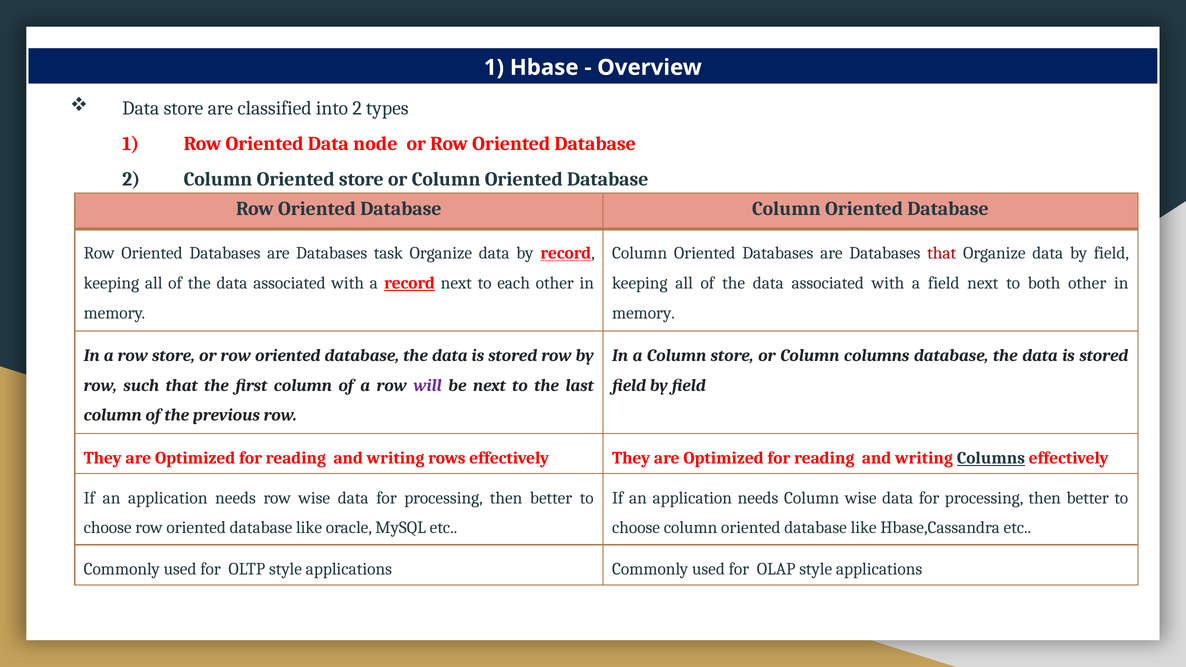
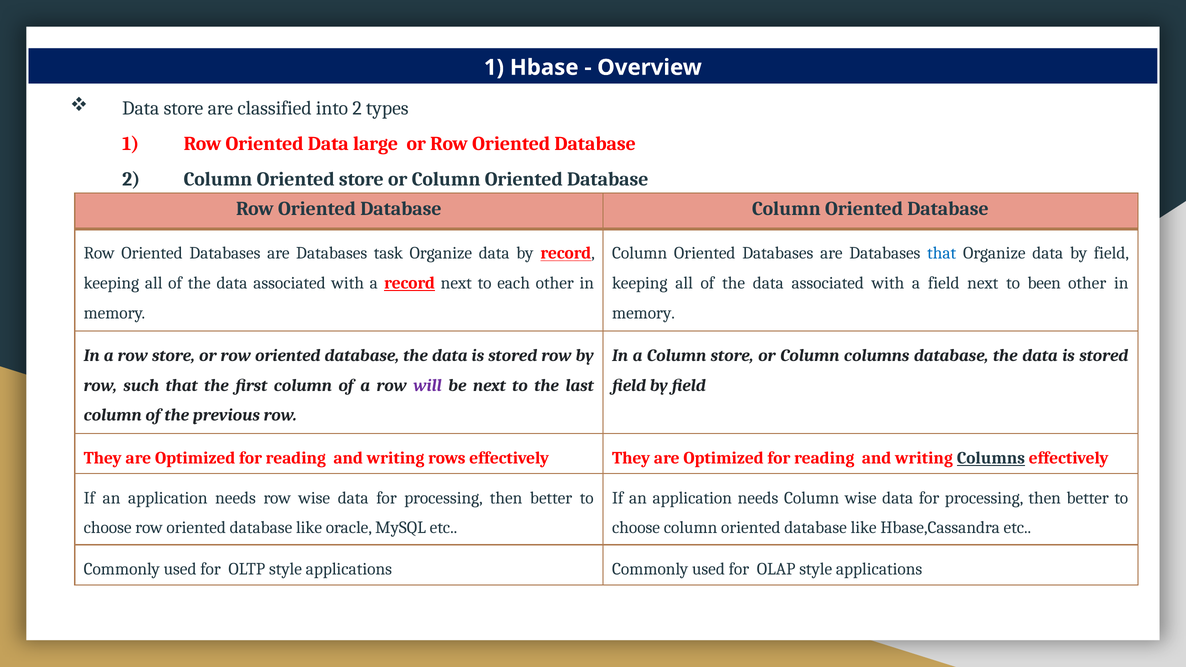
node: node -> large (376, 144)
that colour: red -> blue (942, 253)
both: both -> been (1044, 283)
